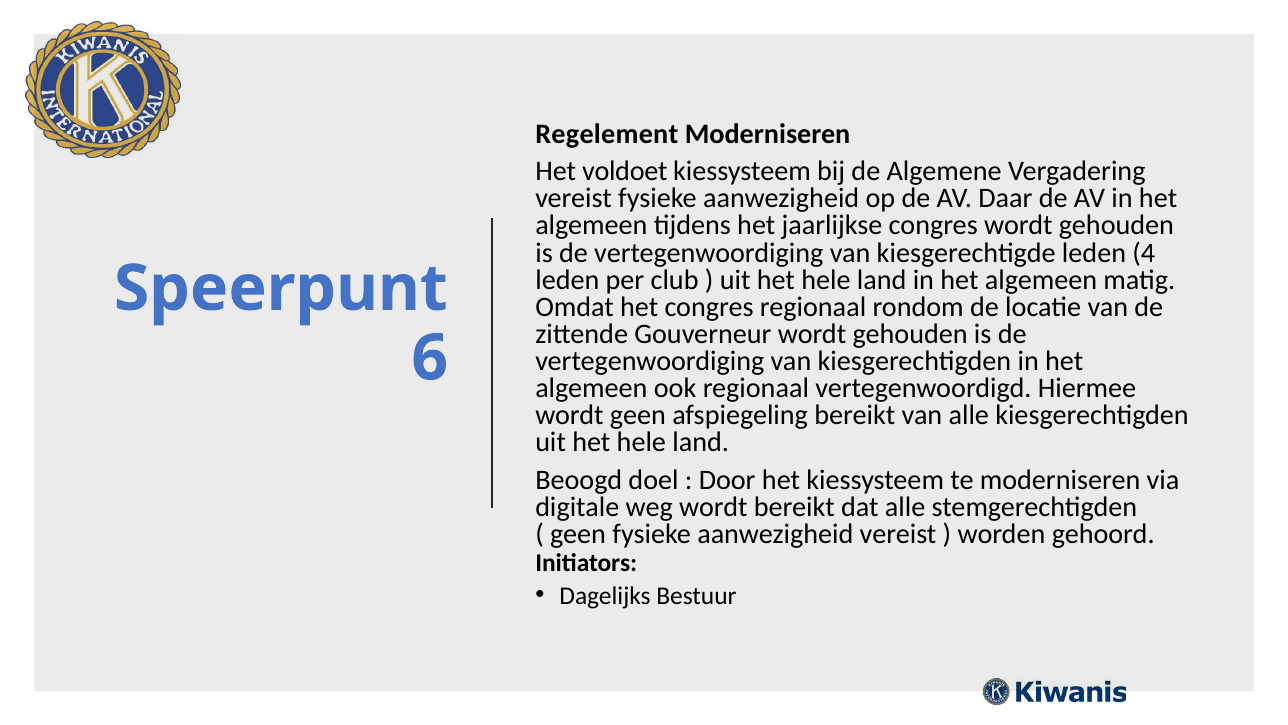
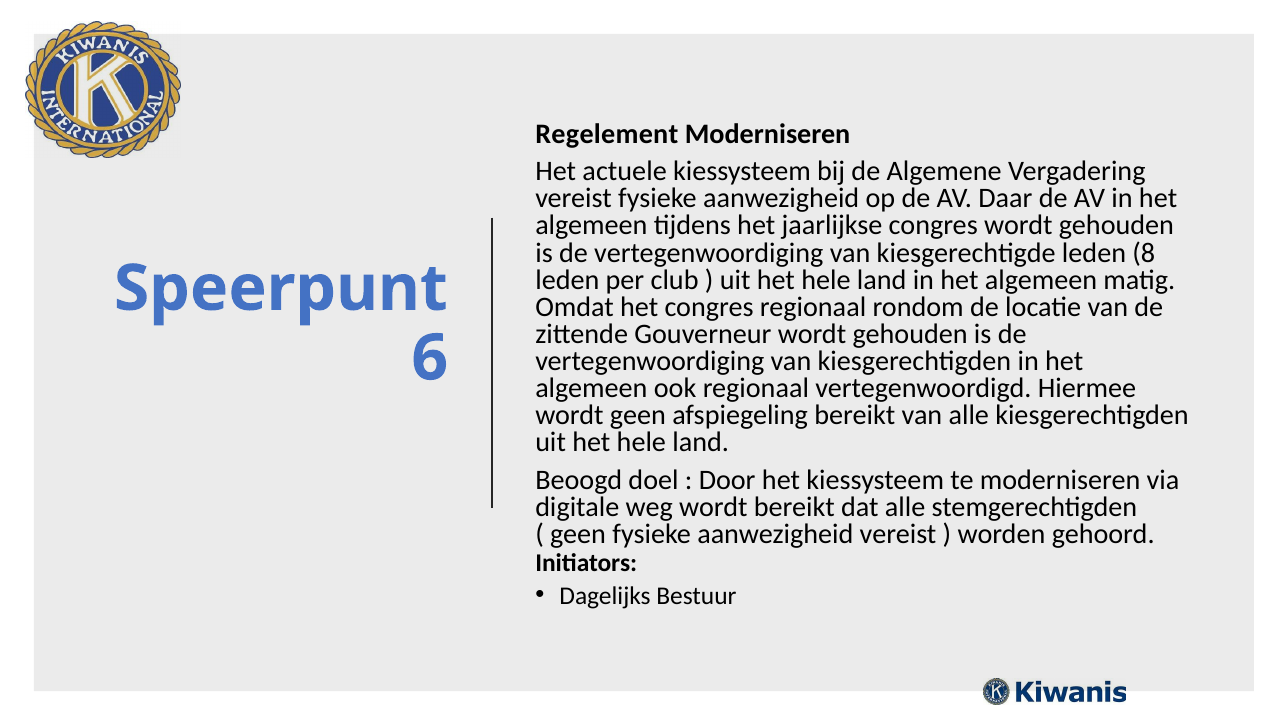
voldoet: voldoet -> actuele (625, 171)
4: 4 -> 8 (1144, 253)
